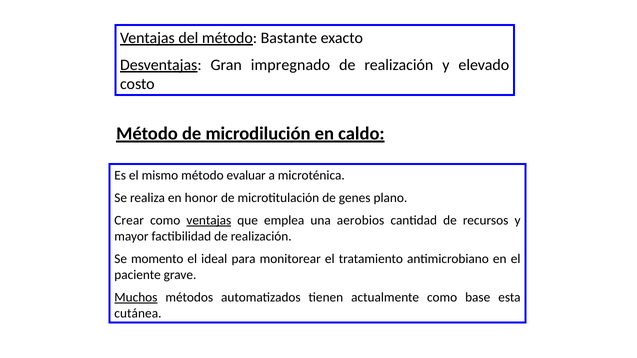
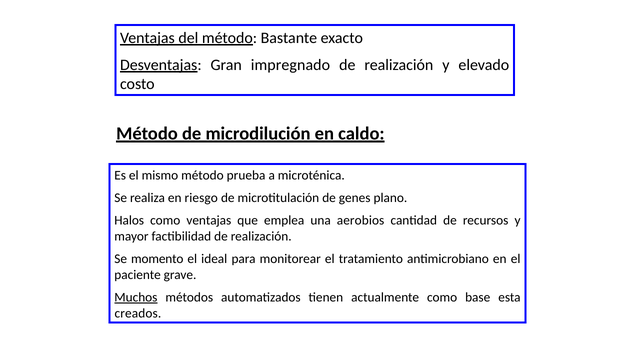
evaluar: evaluar -> prueba (246, 175)
honor: honor -> riesgo (201, 198)
Crear: Crear -> Halos (129, 221)
ventajas underline: present -> none (209, 221)
cutánea: cutánea -> creados (138, 313)
